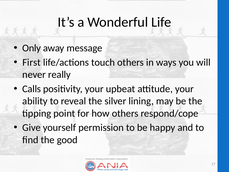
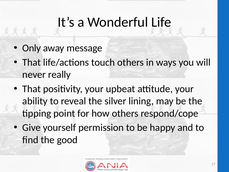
First: First -> That (32, 62)
Calls: Calls -> That (32, 89)
